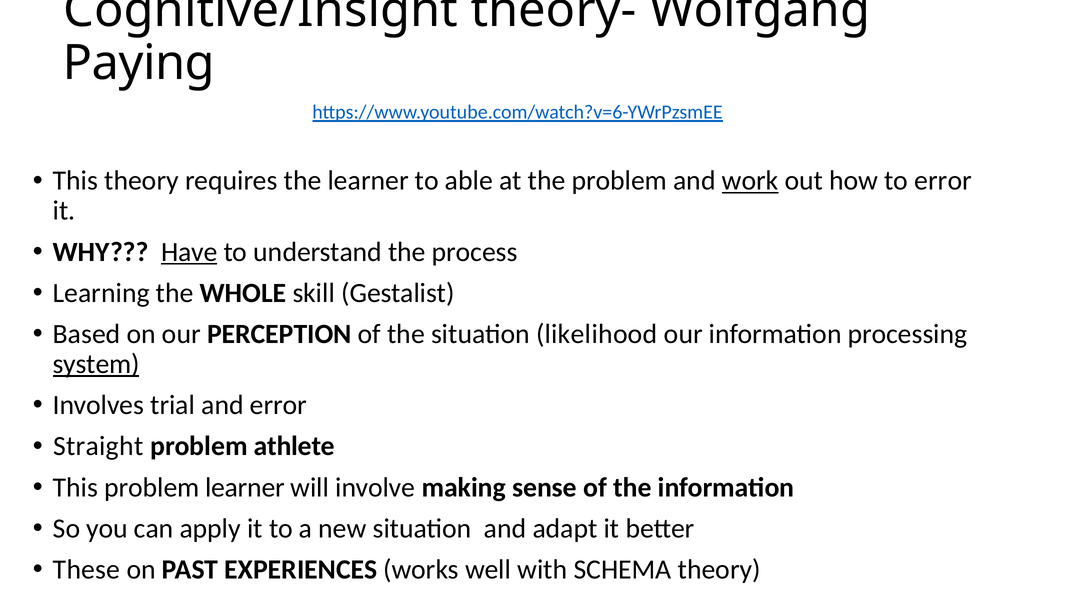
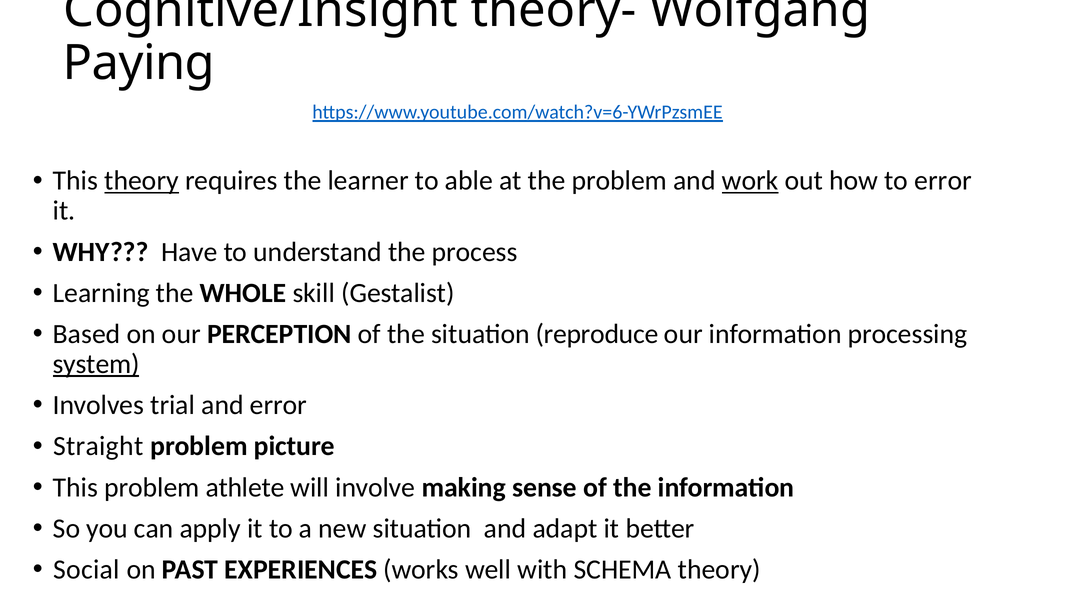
theory underline: none -> present (142, 181)
Have underline: present -> none (189, 252)
likelihood: likelihood -> reproduce (597, 334)
athlete: athlete -> picture (294, 446)
problem learner: learner -> athlete (245, 487)
These: These -> Social (86, 569)
